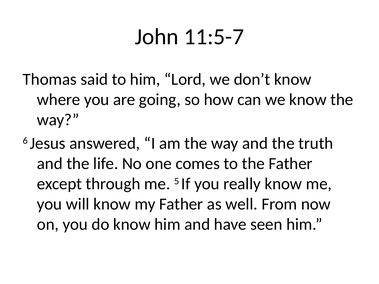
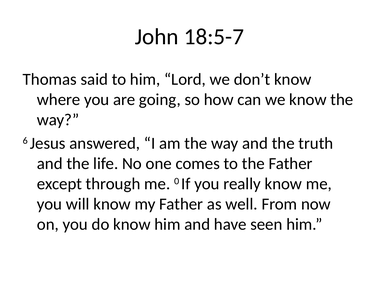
11:5-7: 11:5-7 -> 18:5-7 (214, 37)
5: 5 -> 0 (177, 181)
